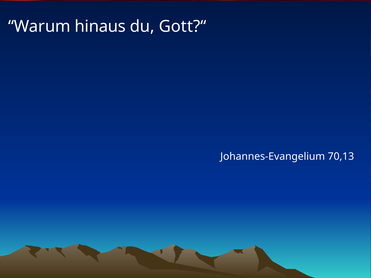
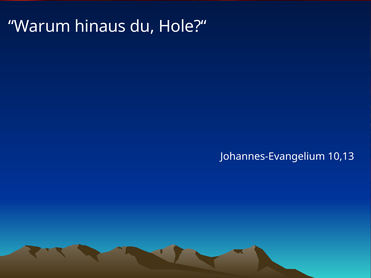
Gott?“: Gott?“ -> Hole?“ (183, 27)
70,13: 70,13 -> 10,13 (341, 157)
